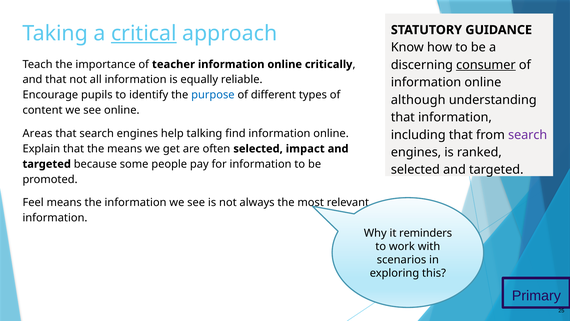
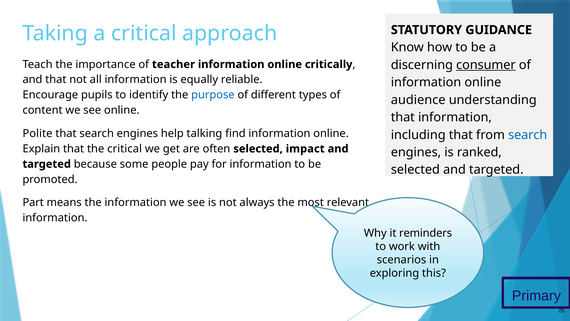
critical underline: present -> none (144, 34)
although: although -> audience (418, 100)
Areas: Areas -> Polite (37, 133)
search colour: purple -> blue (528, 135)
the means: means -> critical (125, 149)
Feel: Feel -> Part (33, 202)
